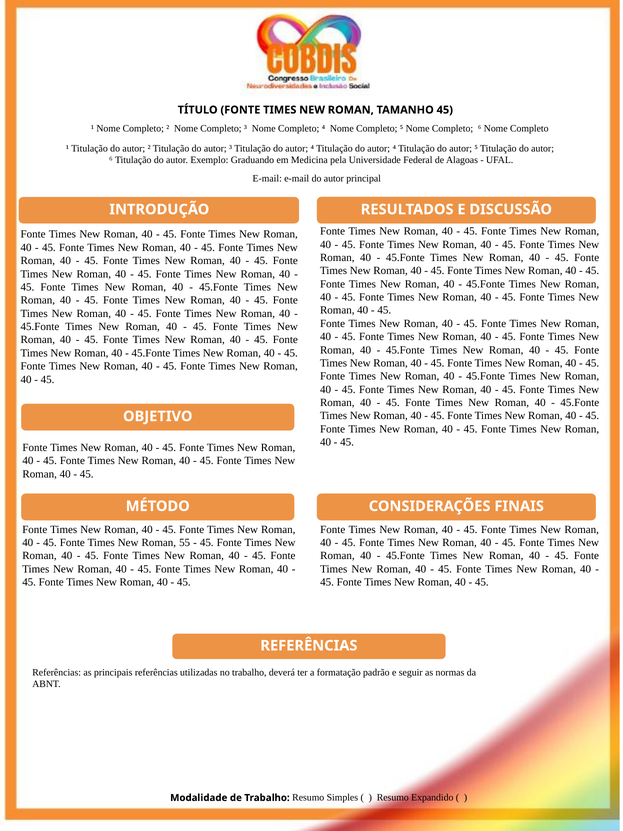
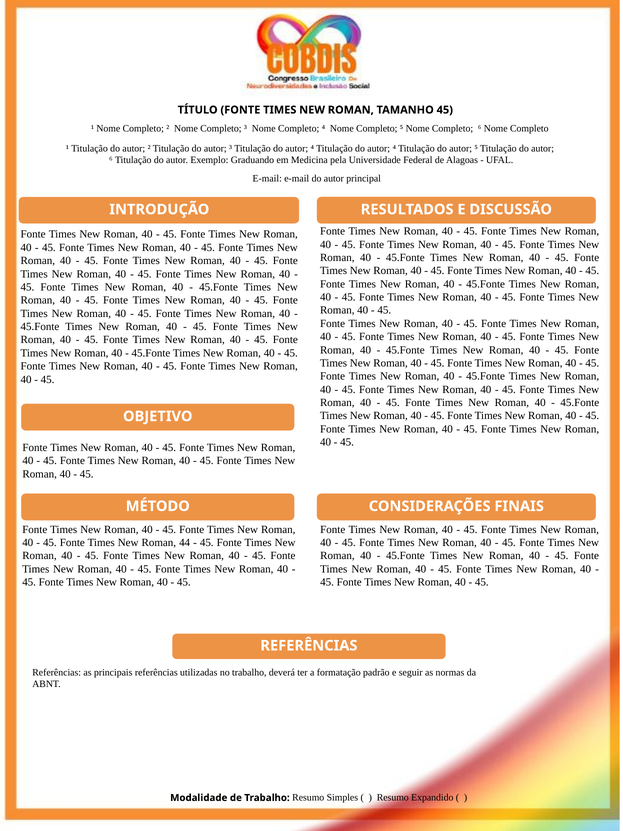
55: 55 -> 44 (185, 543)
